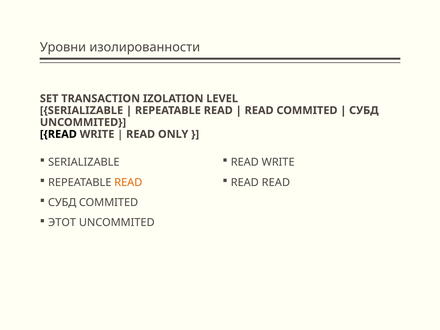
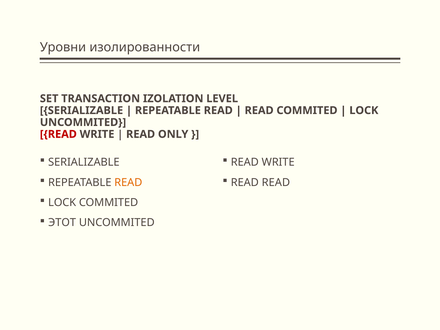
СУБД: СУБД -> LOCK (364, 110)
READ colour: black -> red (58, 134)
СУБД: СУБД -> LOCK (62, 203)
